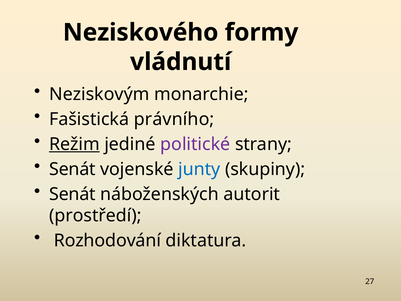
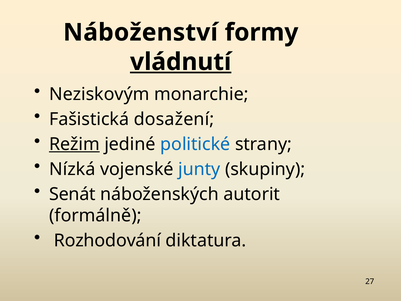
Neziskového: Neziskového -> Náboženství (140, 32)
vládnutí underline: none -> present (181, 62)
právního: právního -> dosažení (174, 119)
politické colour: purple -> blue (195, 144)
Senát: Senát -> Nízká (72, 169)
prostředí: prostředí -> formálně (95, 215)
